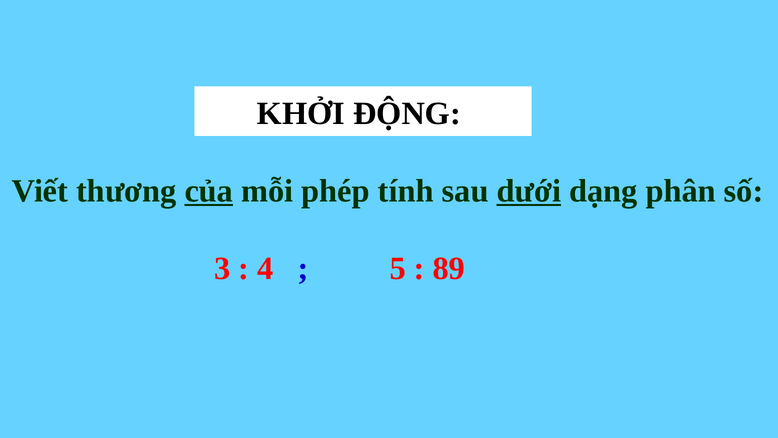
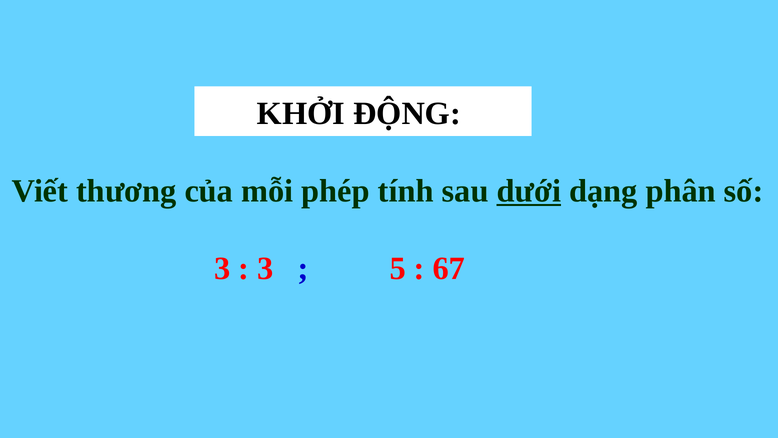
của underline: present -> none (209, 191)
4: 4 -> 3 (265, 268)
89: 89 -> 67 (449, 268)
